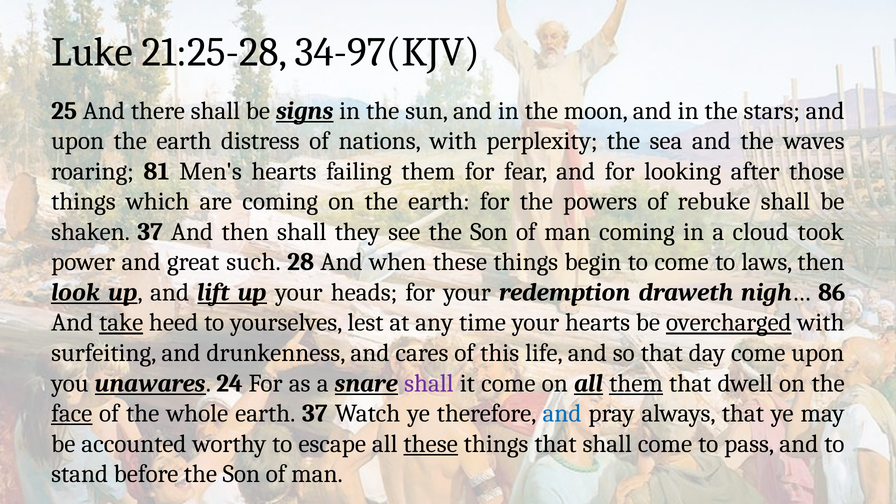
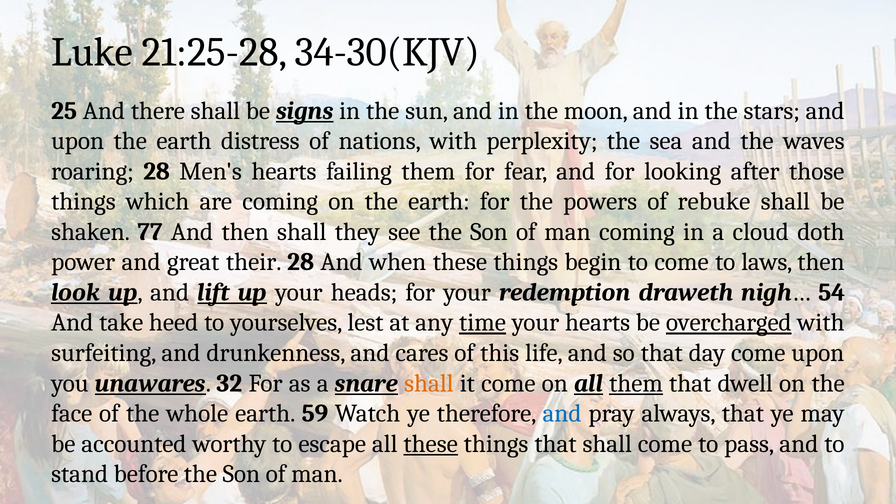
34-97(KJV: 34-97(KJV -> 34-30(KJV (387, 52)
roaring 81: 81 -> 28 (157, 171)
shaken 37: 37 -> 77 (150, 232)
took: took -> doth (821, 232)
such: such -> their (254, 262)
86: 86 -> 54 (832, 292)
take underline: present -> none (121, 323)
time underline: none -> present (482, 323)
24: 24 -> 32 (229, 383)
shall colour: purple -> orange (429, 383)
face underline: present -> none (72, 413)
earth 37: 37 -> 59 (315, 413)
